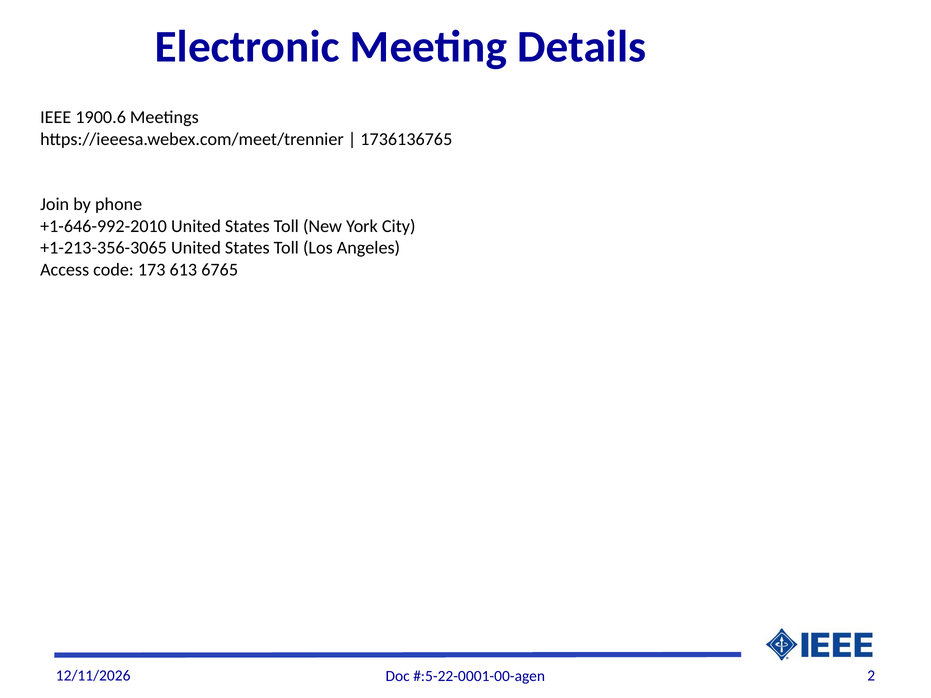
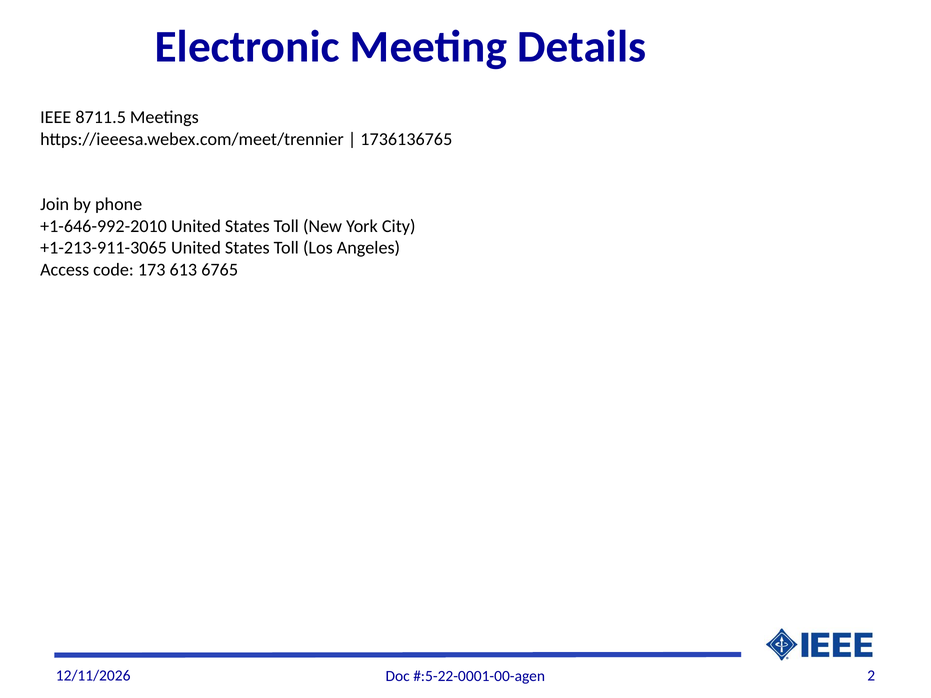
1900.6: 1900.6 -> 8711.5 (101, 118)
+1-213-356-3065: +1-213-356-3065 -> +1-213-911-3065 (104, 248)
